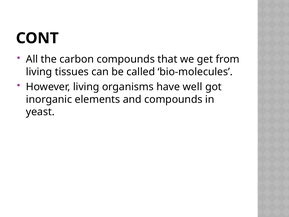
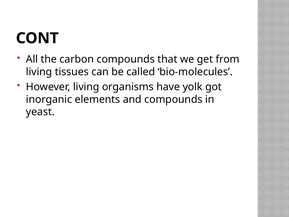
well: well -> yolk (193, 87)
